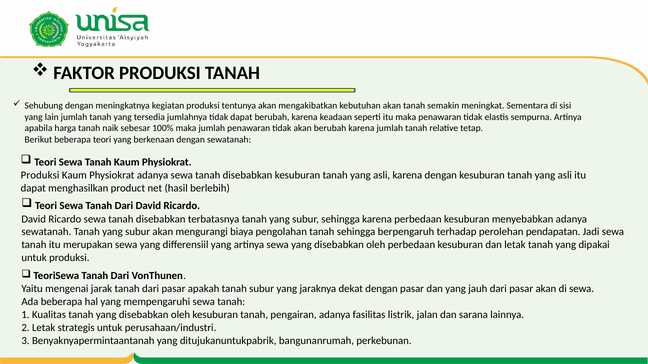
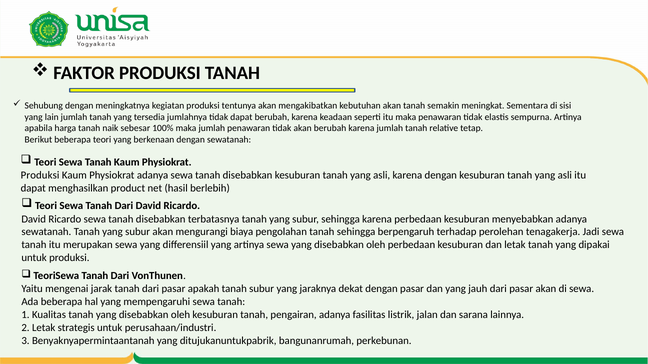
pendapatan: pendapatan -> tenagakerja (553, 232)
